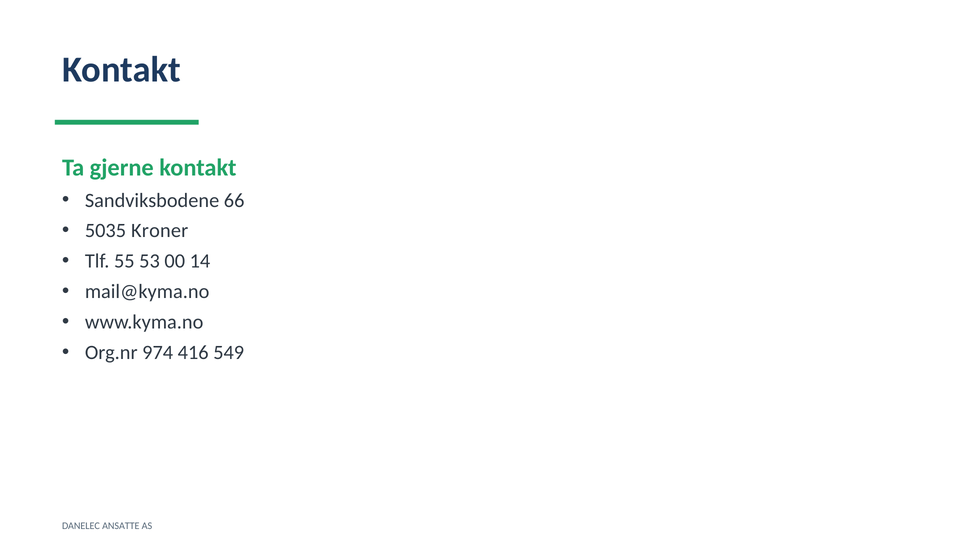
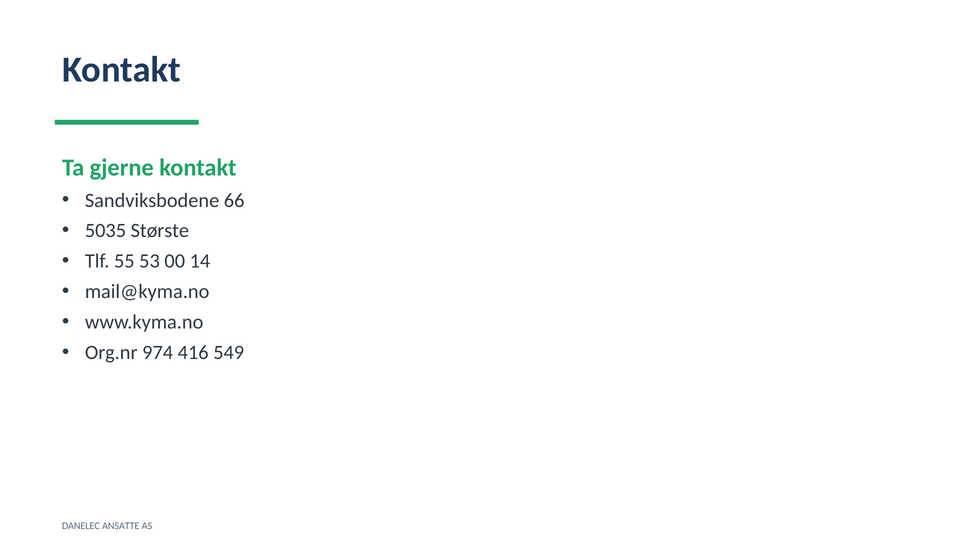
Kroner: Kroner -> Største (160, 231)
